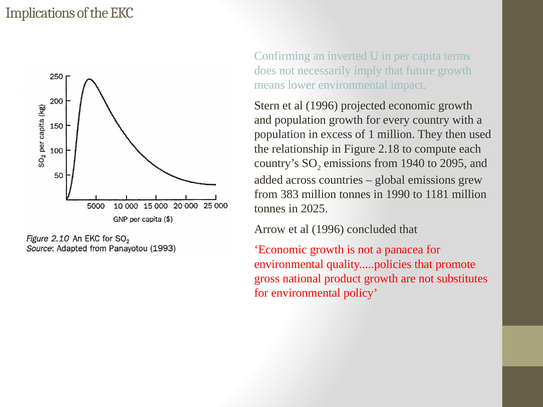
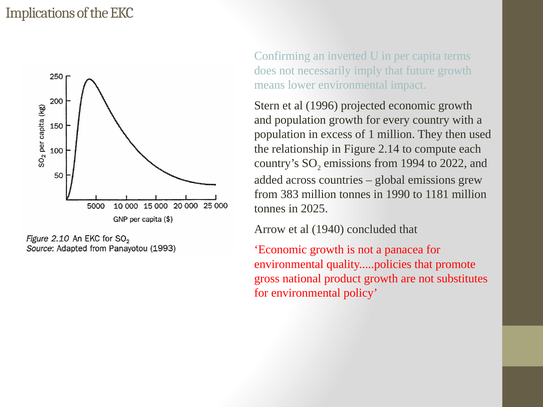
2.18: 2.18 -> 2.14 (389, 149)
1940: 1940 -> 1994 (413, 163)
2095: 2095 -> 2022 (453, 163)
Arrow et al 1996: 1996 -> 1940 (328, 229)
